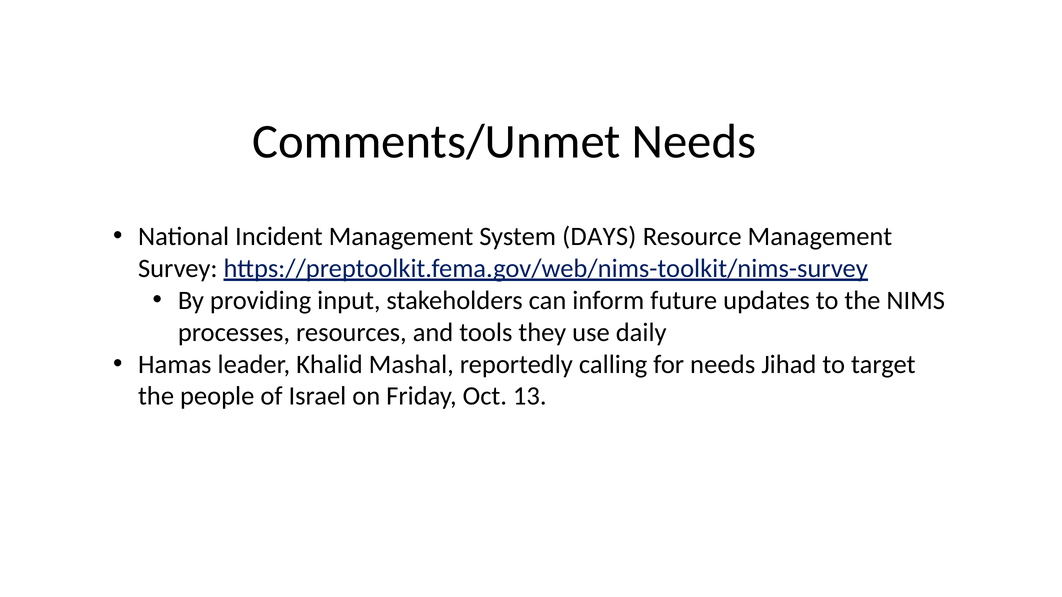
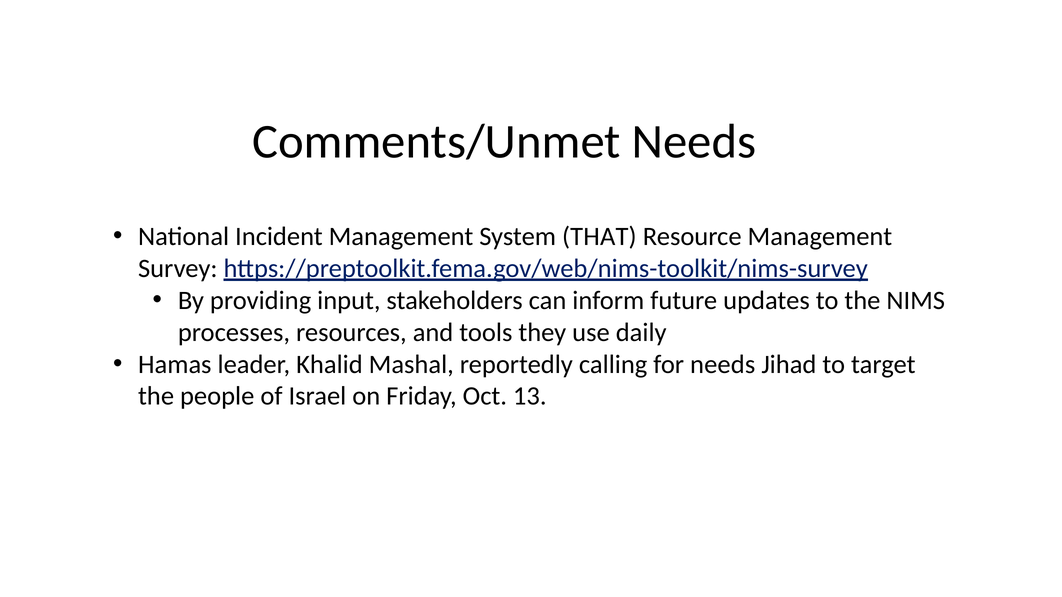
DAYS: DAYS -> THAT (599, 237)
